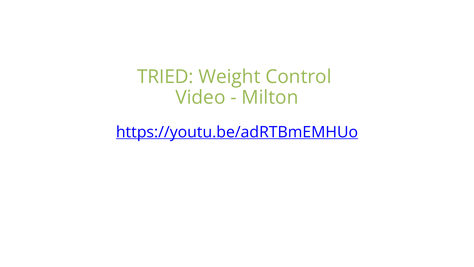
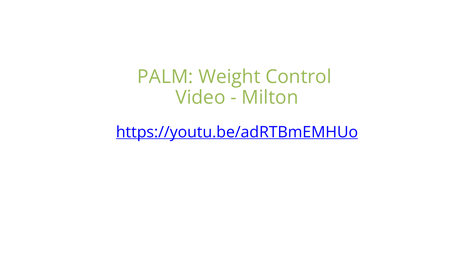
TRIED: TRIED -> PALM (165, 77)
